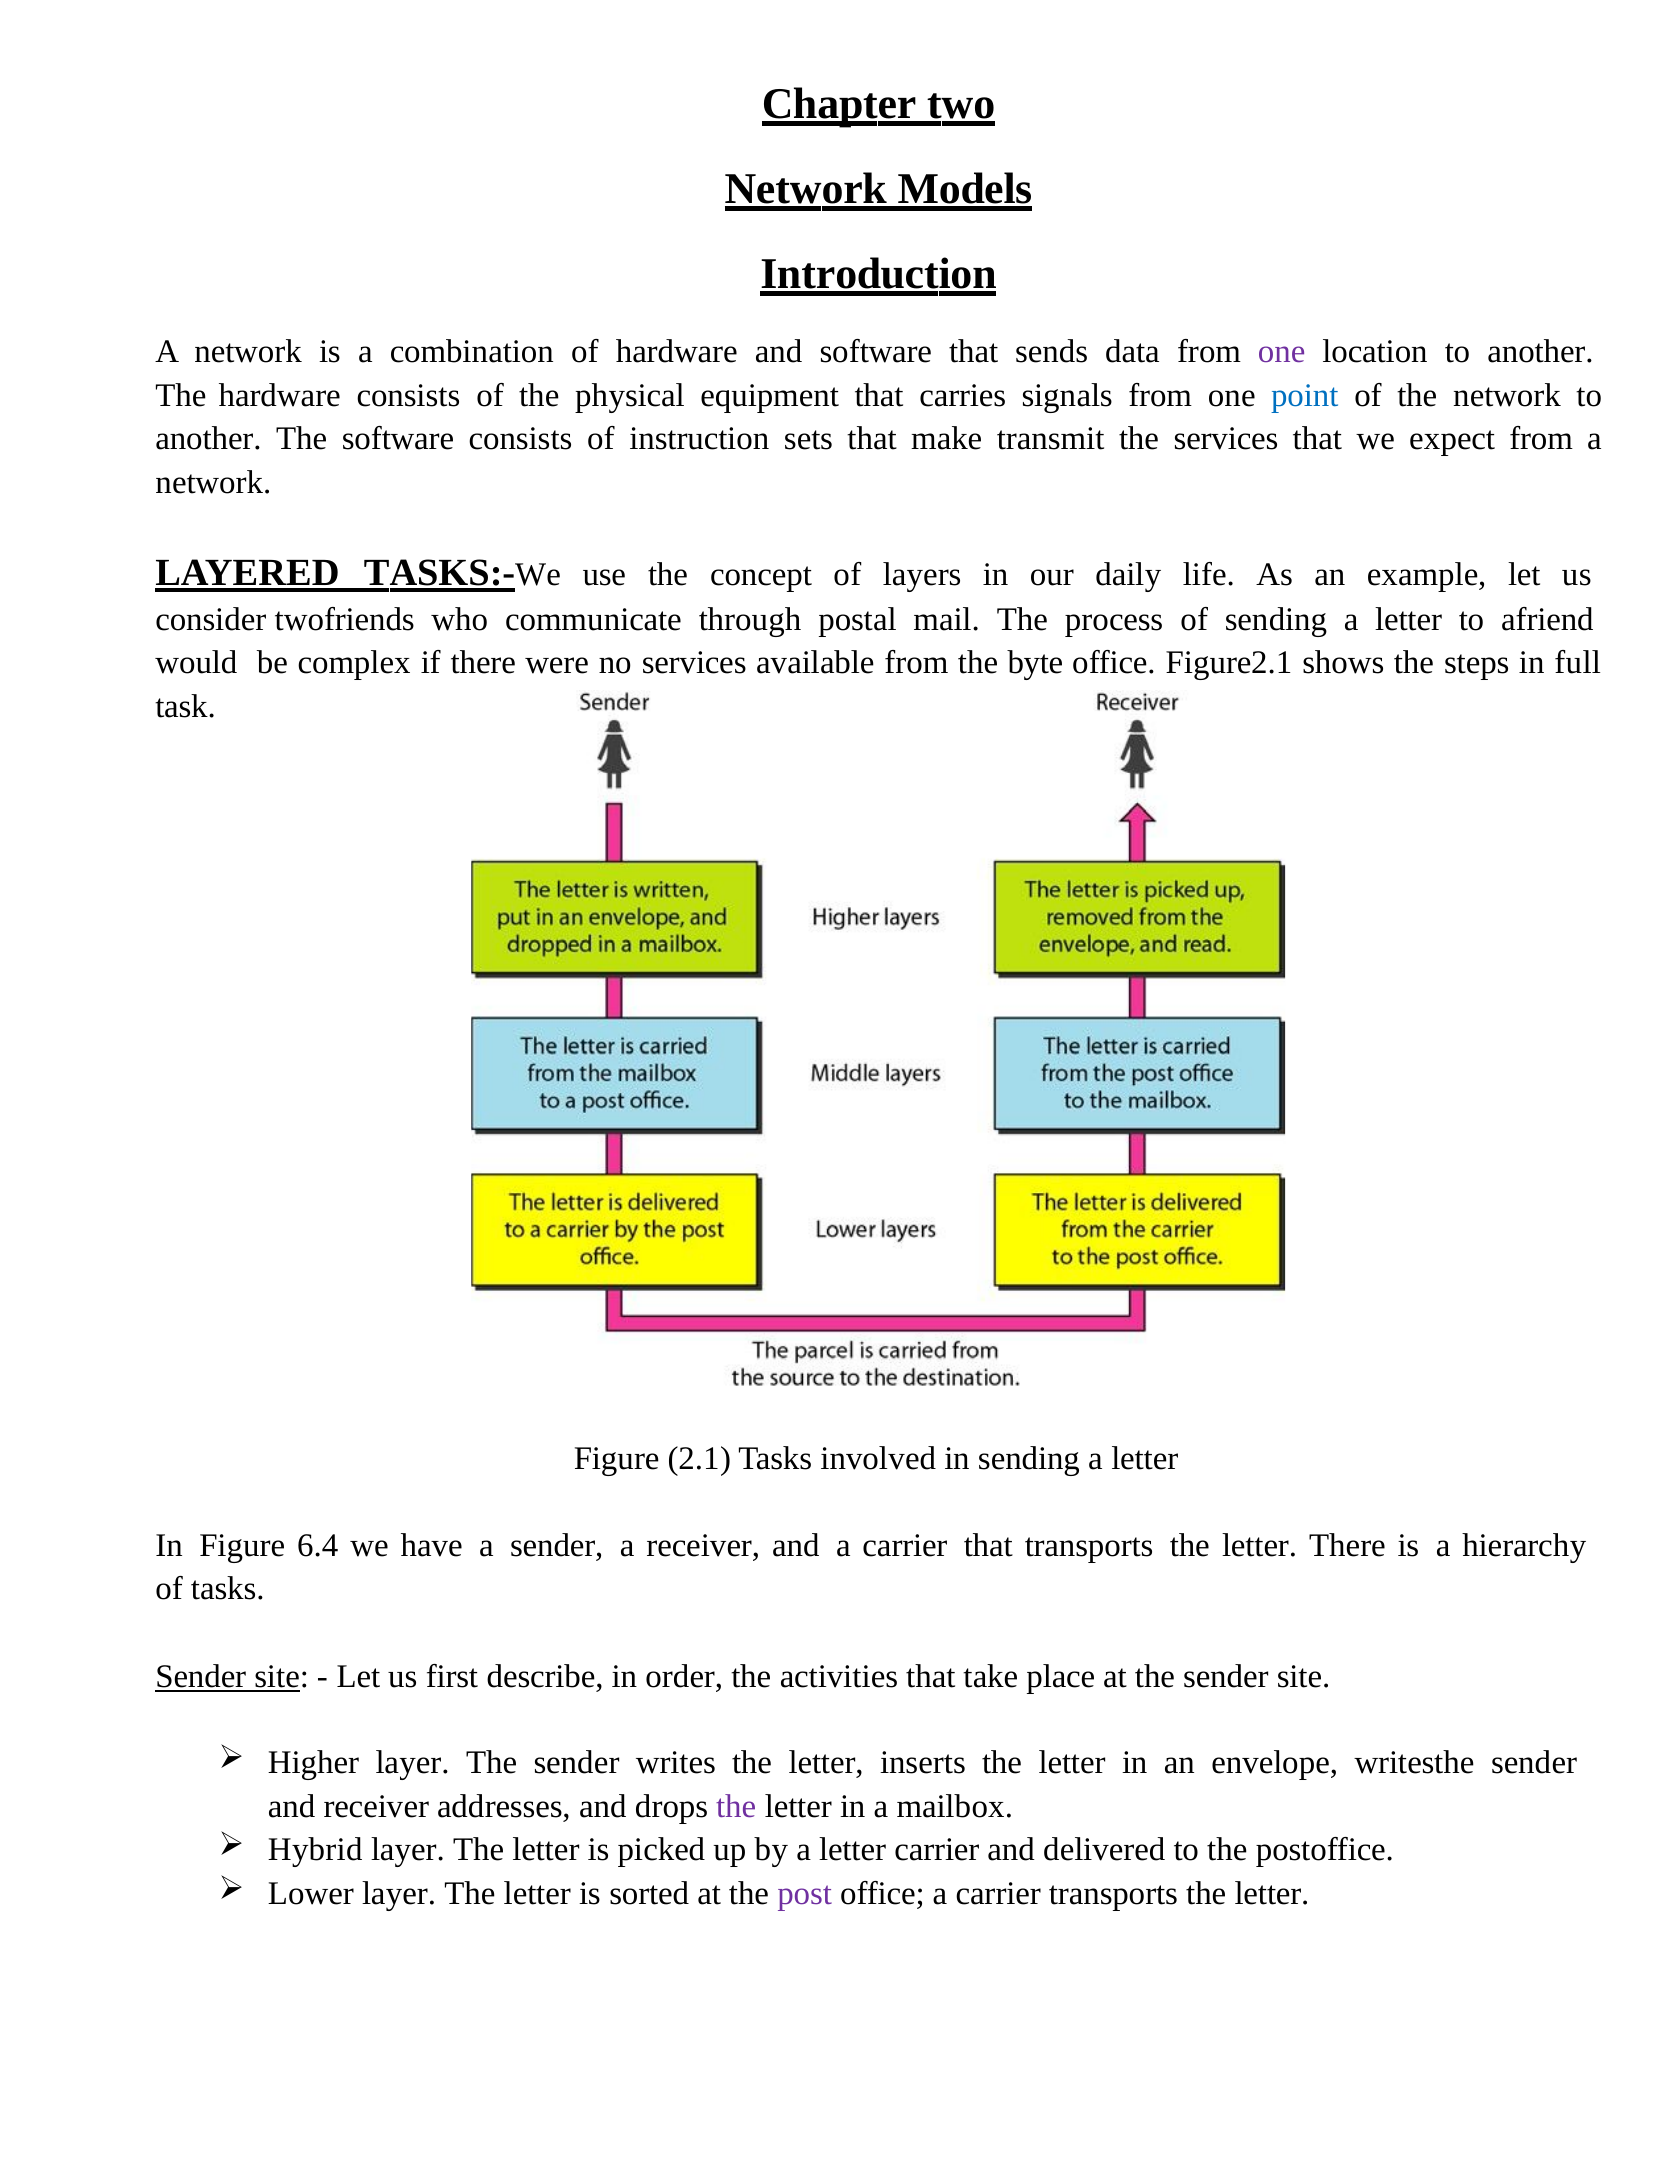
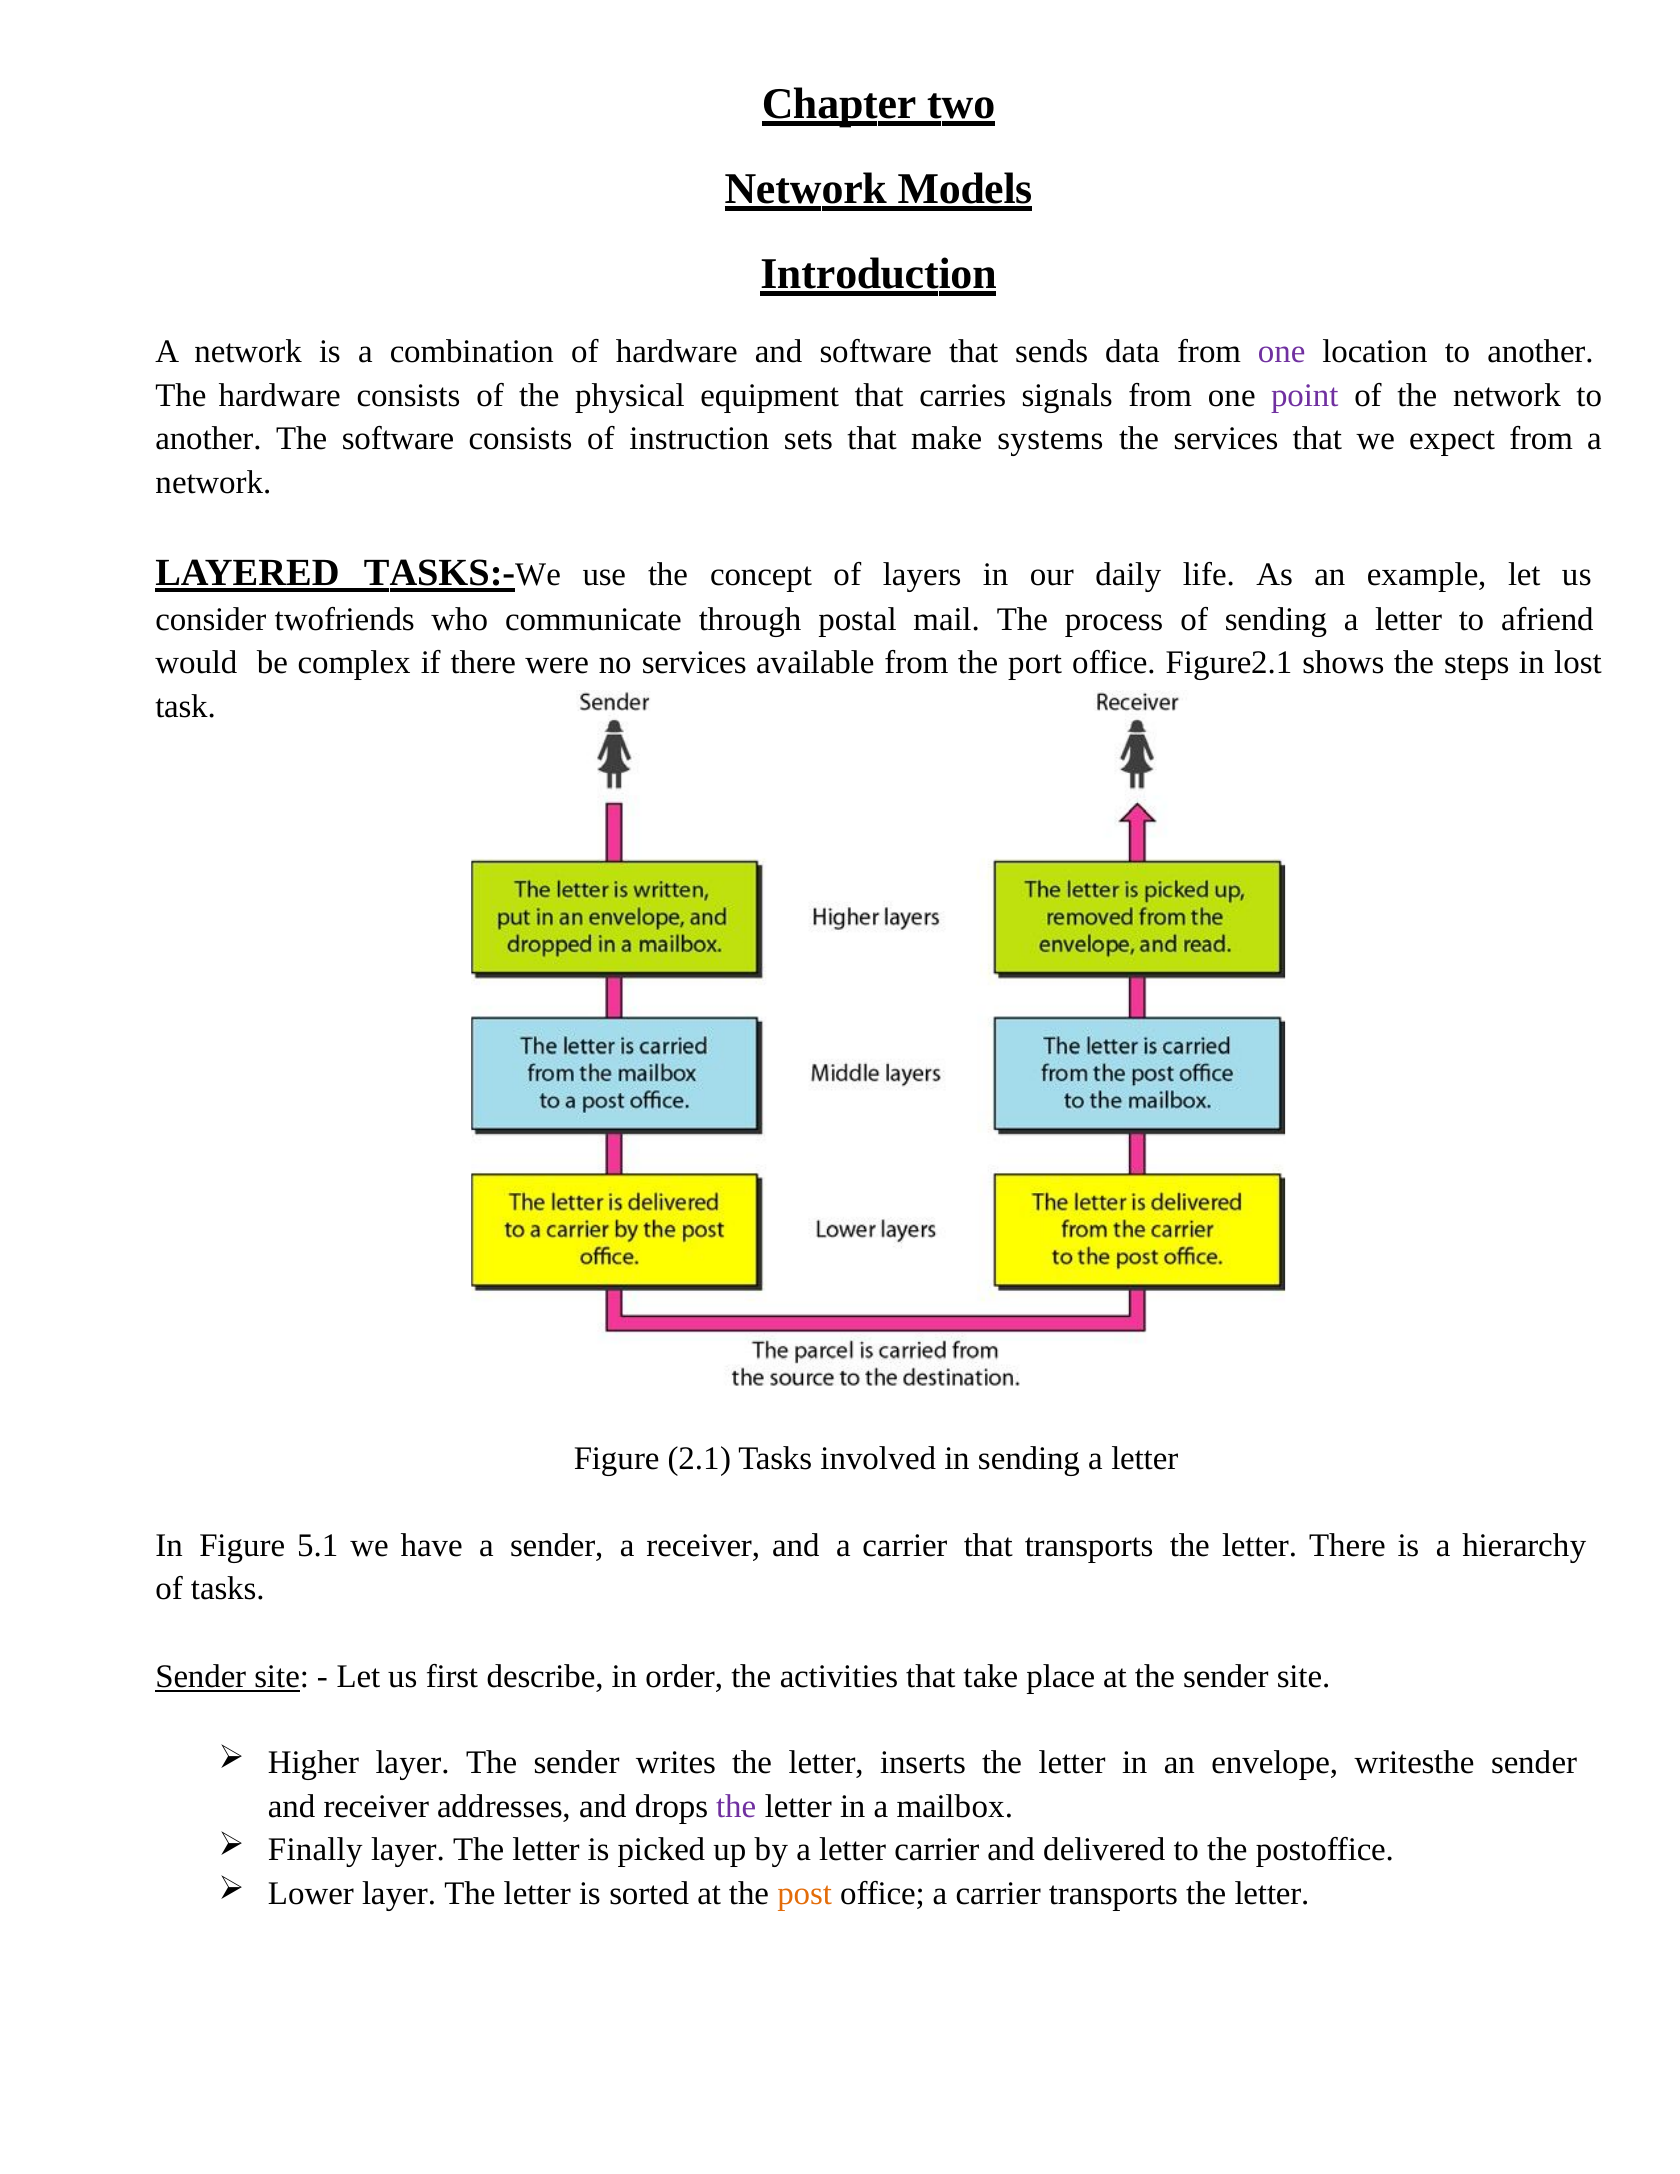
point colour: blue -> purple (1305, 396)
transmit: transmit -> systems (1050, 439)
byte: byte -> port (1035, 663)
full: full -> lost (1578, 663)
6.4: 6.4 -> 5.1 (318, 1546)
Hybrid: Hybrid -> Finally (315, 1850)
post colour: purple -> orange (805, 1894)
